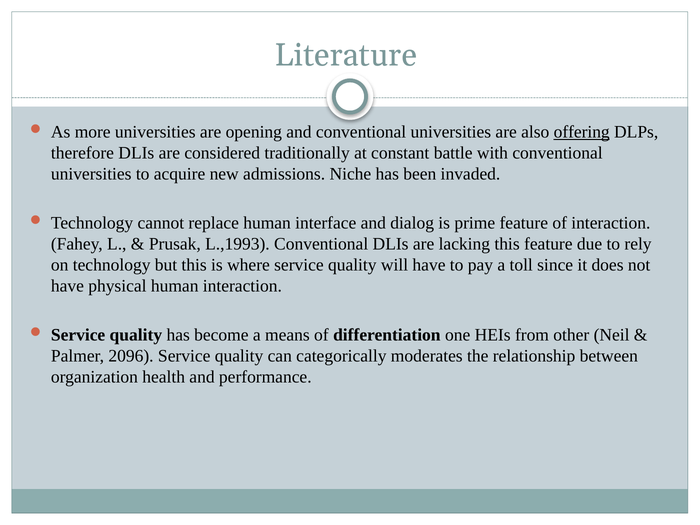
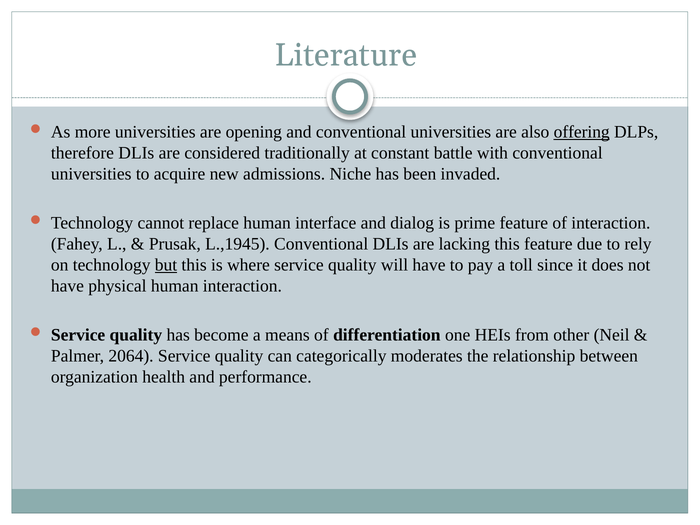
L.,1993: L.,1993 -> L.,1945 (237, 244)
but underline: none -> present (166, 265)
2096: 2096 -> 2064 (131, 356)
